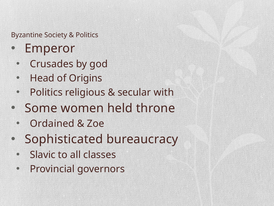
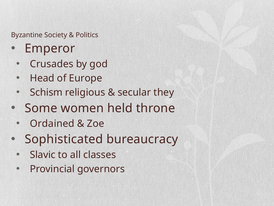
Origins: Origins -> Europe (86, 78)
Politics: Politics -> Schism (46, 92)
with: with -> they (164, 92)
